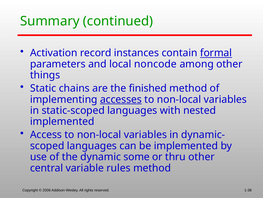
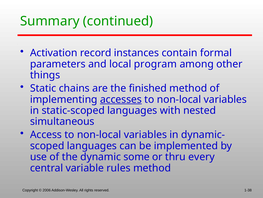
formal underline: present -> none (216, 53)
noncode: noncode -> program (155, 64)
implemented: implemented -> simultaneous (62, 121)
thru other: other -> every (202, 156)
